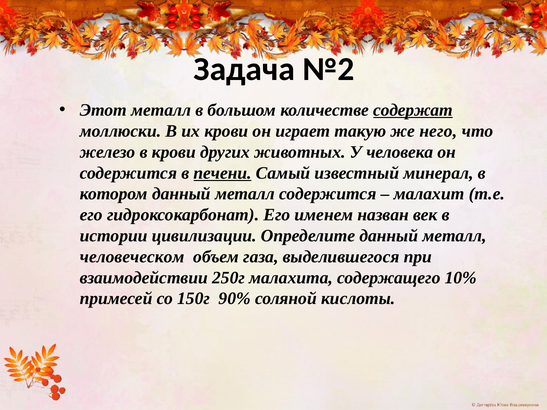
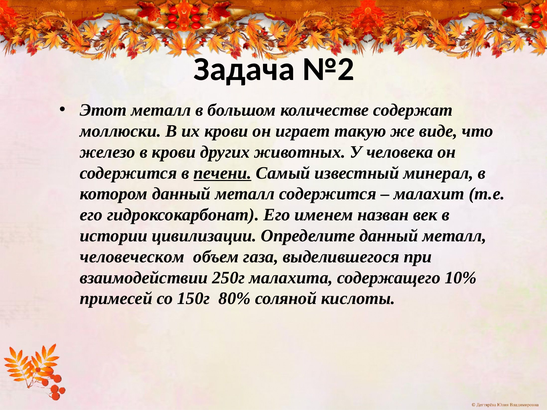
содержат underline: present -> none (413, 110)
него: него -> виде (438, 131)
90%: 90% -> 80% (235, 299)
